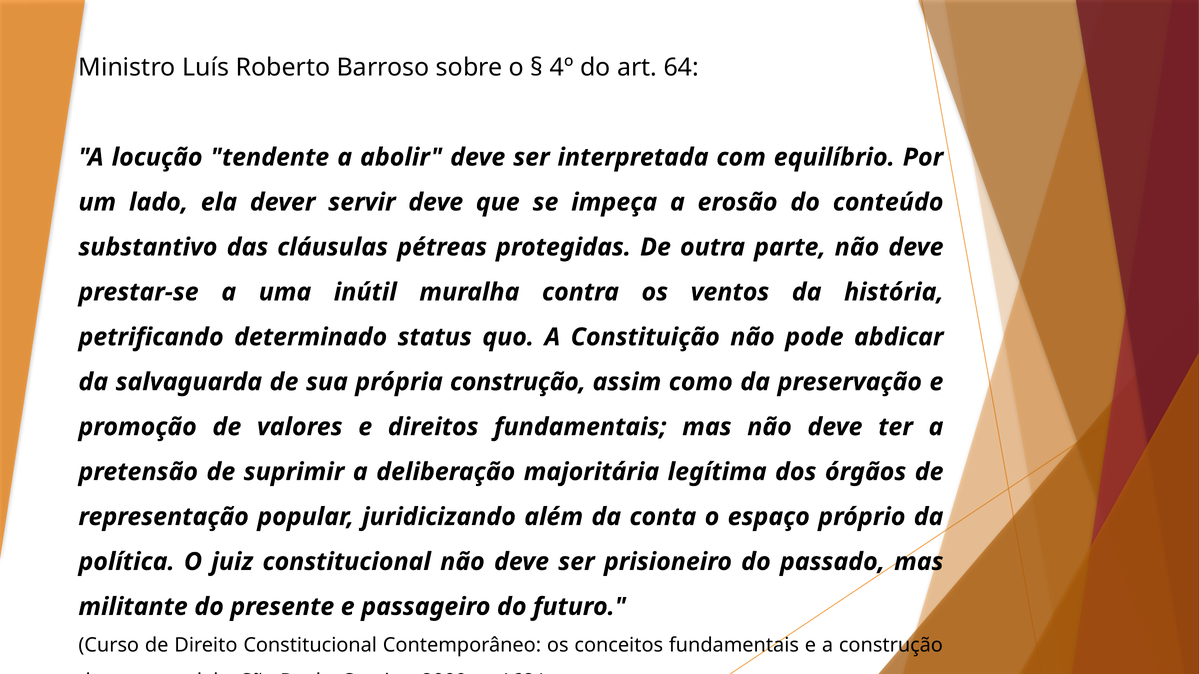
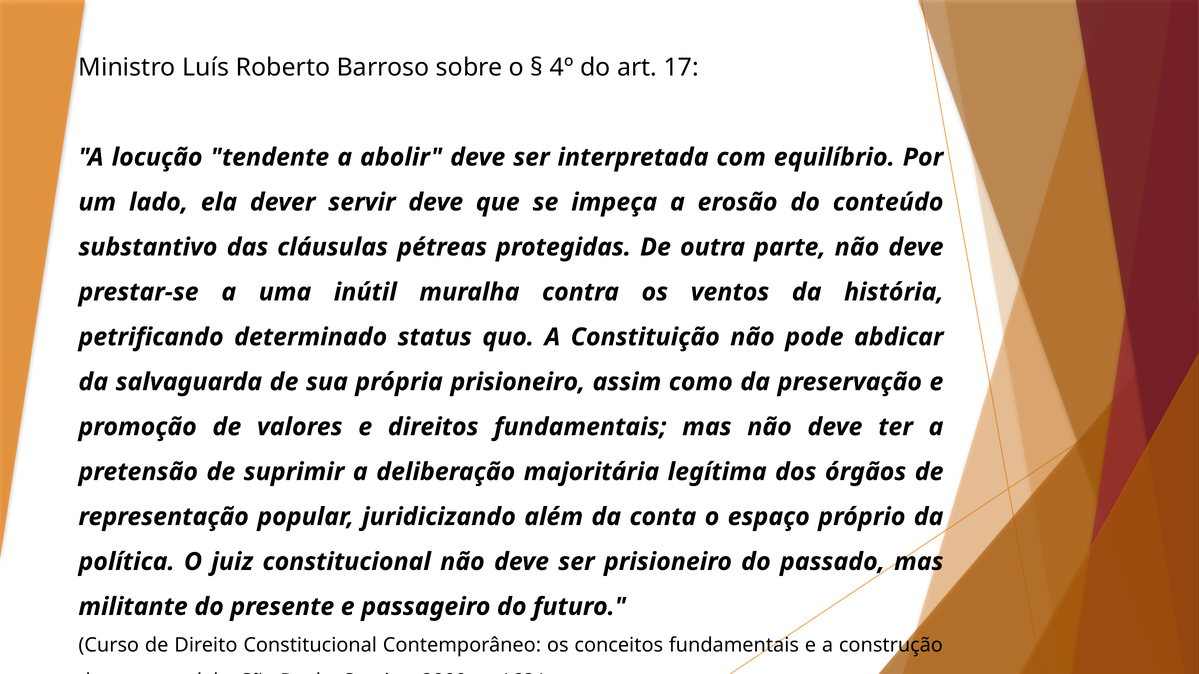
64: 64 -> 17 (681, 68)
própria construção: construção -> prisioneiro (518, 382)
